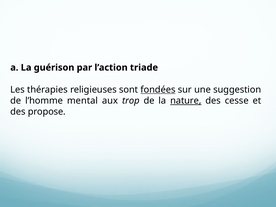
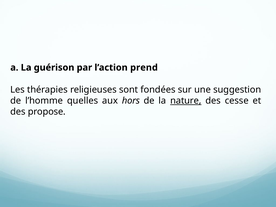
triade: triade -> prend (144, 68)
fondées underline: present -> none (158, 90)
mental: mental -> quelles (83, 101)
trop: trop -> hors (131, 101)
